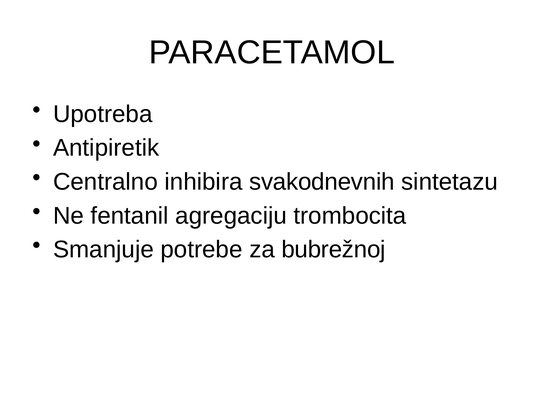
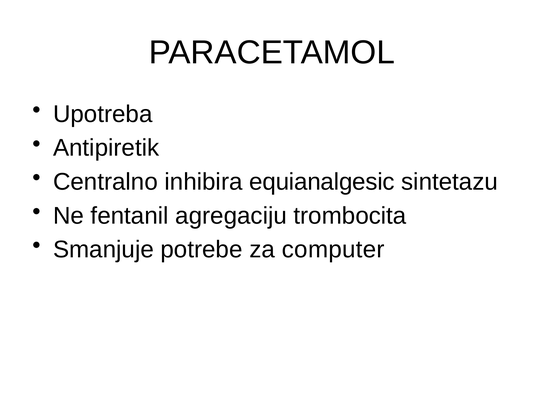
svakodnevnih: svakodnevnih -> equianalgesic (322, 182)
bubrežnoj: bubrežnoj -> computer (333, 250)
